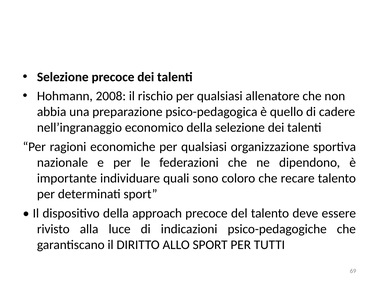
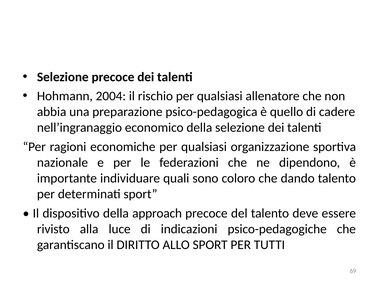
2008: 2008 -> 2004 (111, 96)
recare: recare -> dando (298, 179)
